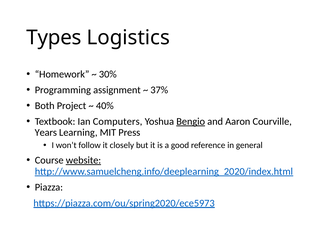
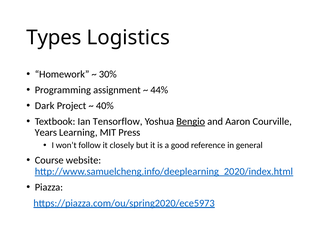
37%: 37% -> 44% (159, 90)
Both: Both -> Dark (45, 106)
Computers: Computers -> Tensorflow (118, 122)
website underline: present -> none (83, 160)
